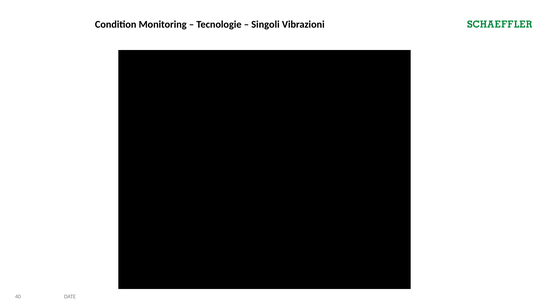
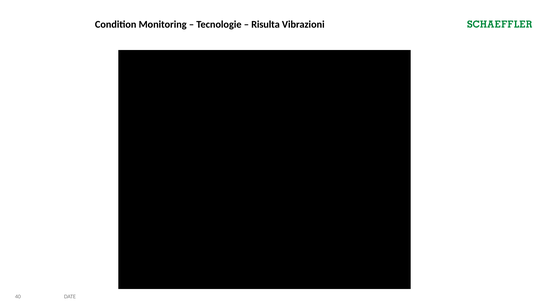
Singoli: Singoli -> Risulta (266, 24)
